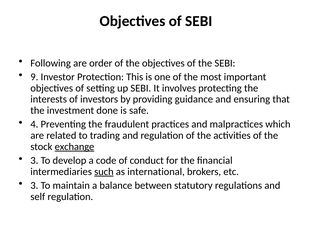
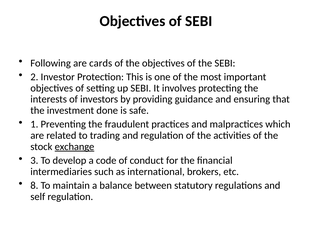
order: order -> cards (101, 63)
9: 9 -> 2 (34, 77)
4: 4 -> 1 (34, 124)
such underline: present -> none (104, 172)
3: 3 -> 8 (34, 185)
